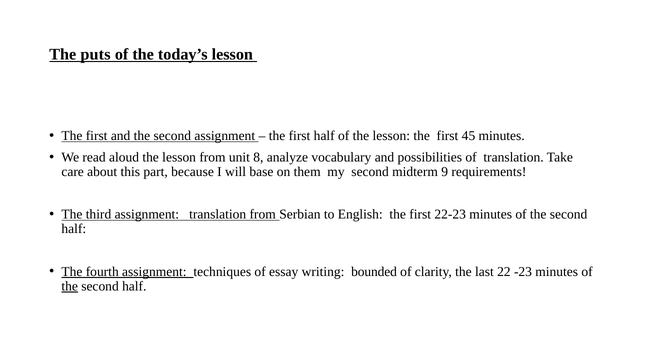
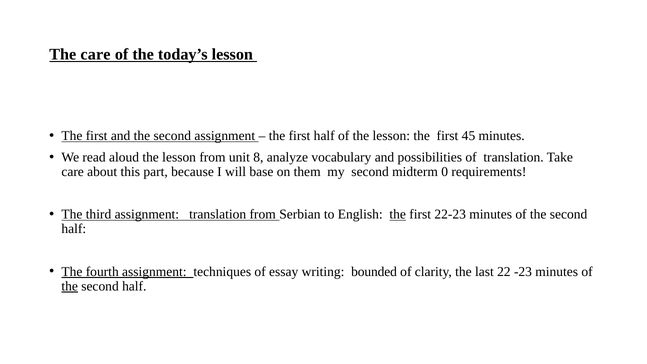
The puts: puts -> care (95, 54)
9: 9 -> 0 (445, 172)
the underline: none -> present (398, 214)
